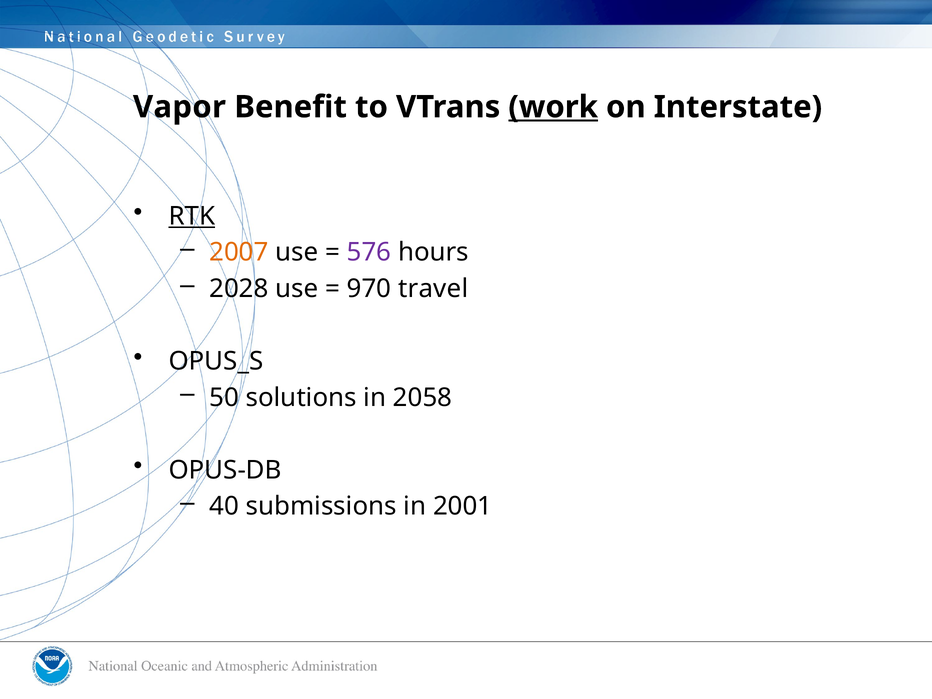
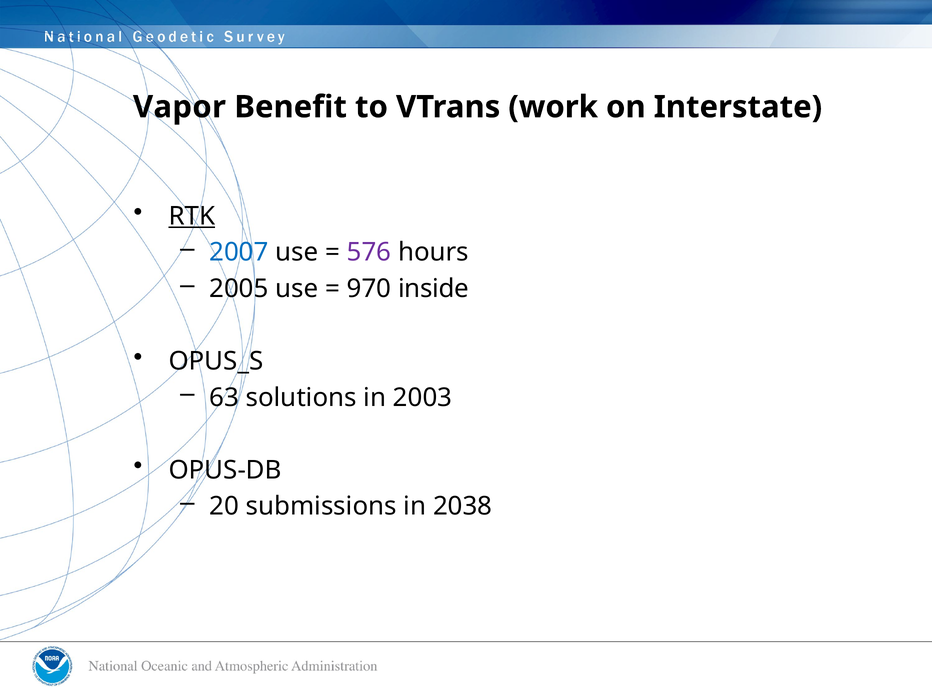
work underline: present -> none (553, 107)
2007 colour: orange -> blue (239, 252)
2028: 2028 -> 2005 (239, 289)
travel: travel -> inside (434, 289)
50: 50 -> 63 (224, 397)
2058: 2058 -> 2003 (423, 397)
40: 40 -> 20 (224, 506)
2001: 2001 -> 2038 (463, 506)
